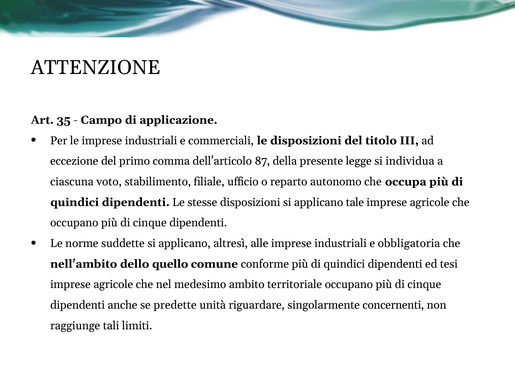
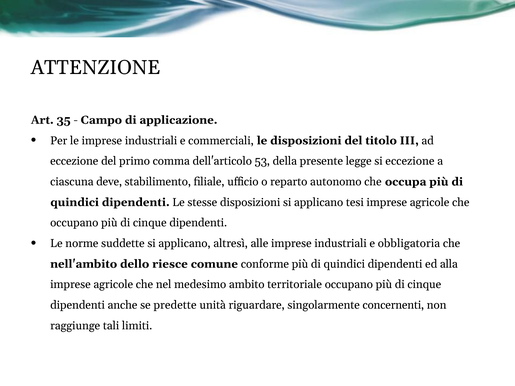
87: 87 -> 53 (262, 161)
si individua: individua -> eccezione (410, 161)
voto: voto -> deve (109, 182)
tale: tale -> tesi (355, 202)
quello: quello -> riesce (170, 264)
tesi: tesi -> alla (449, 264)
